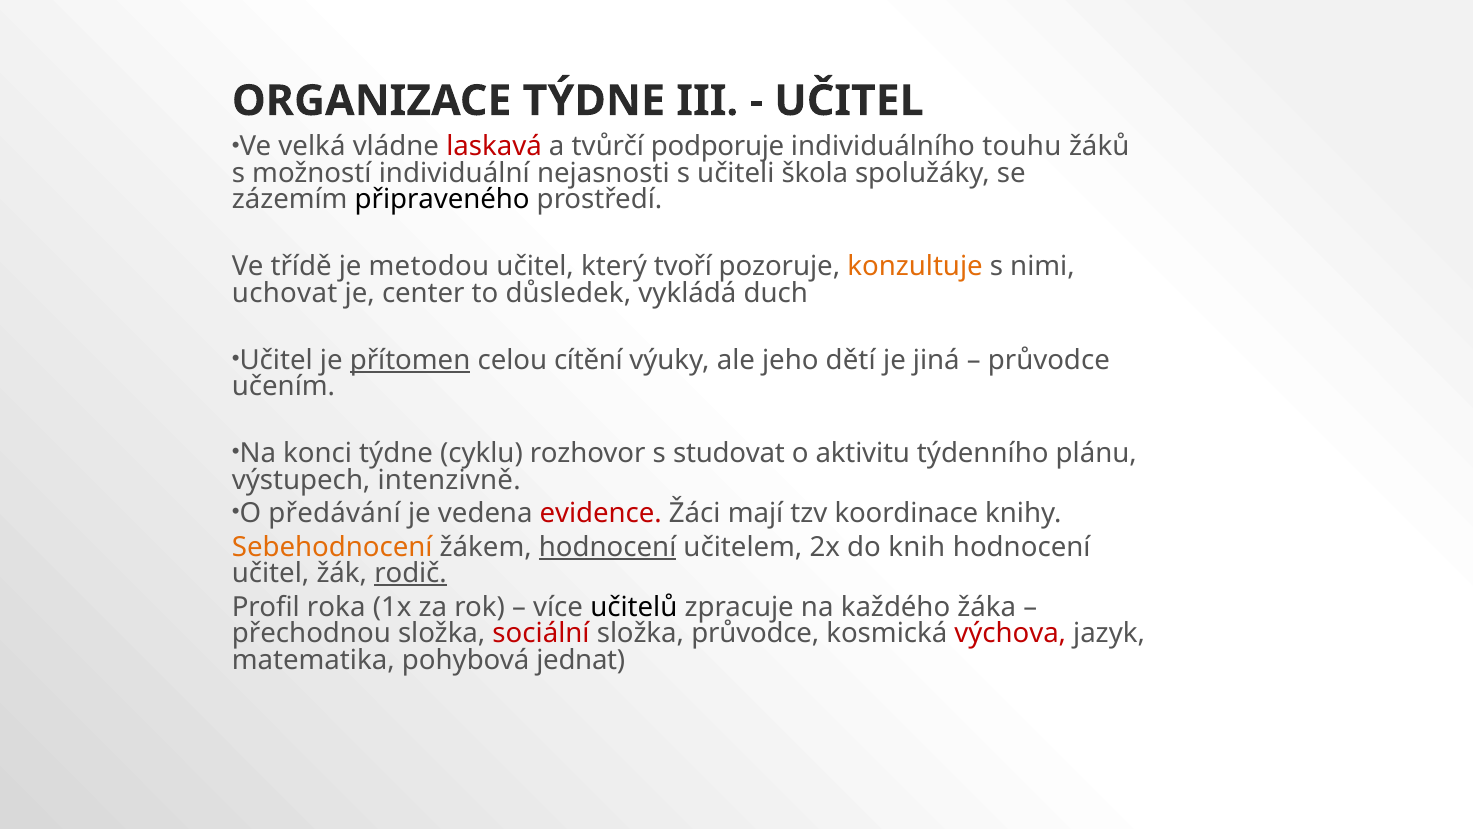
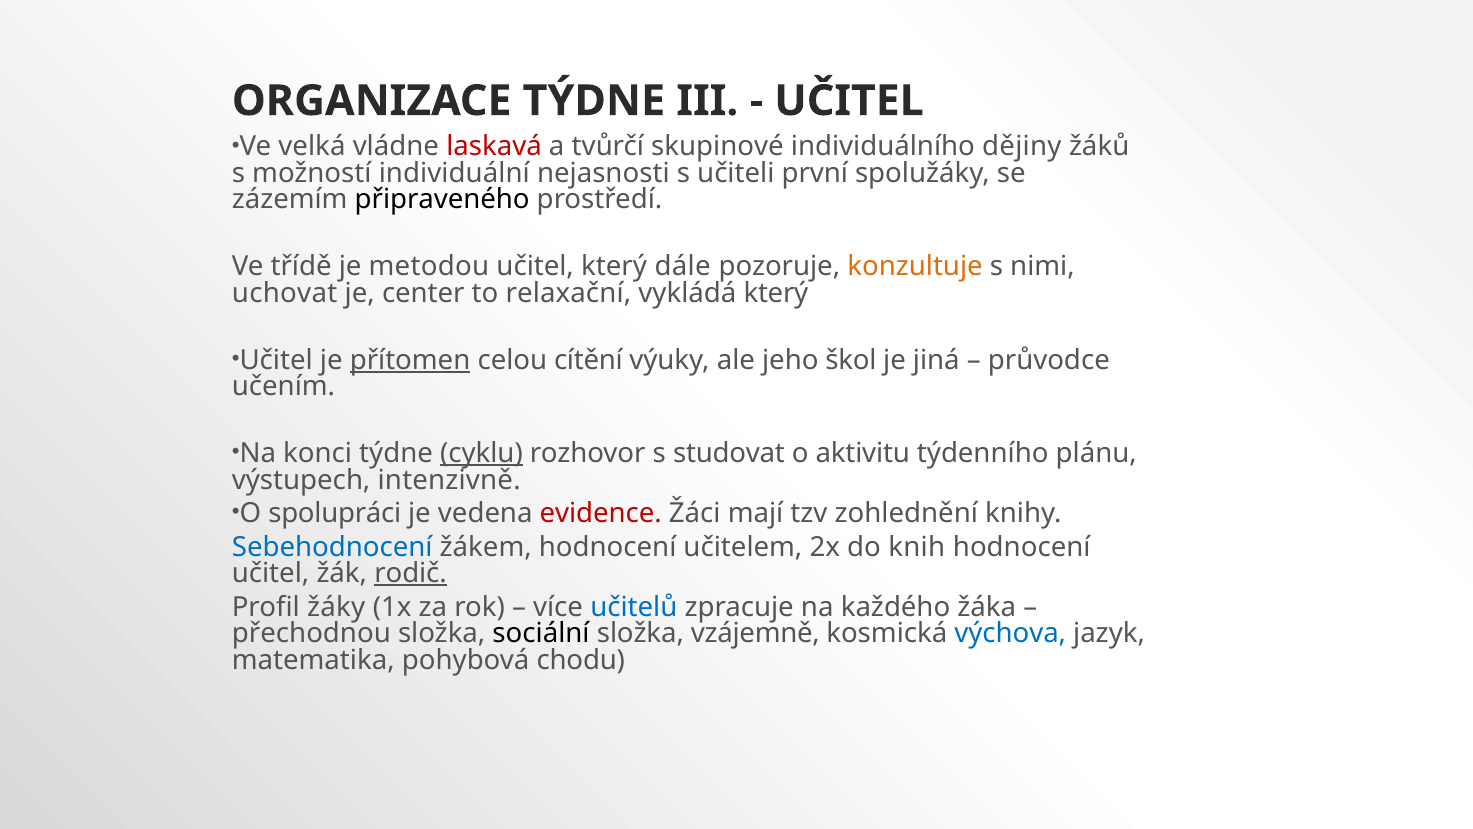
podporuje: podporuje -> skupinové (717, 147)
touhu: touhu -> dějiny (1022, 147)
škola: škola -> první (815, 173)
tvoří: tvoří -> dále (683, 266)
důsledek: důsledek -> relaxační (568, 293)
vykládá duch: duch -> který (776, 293)
dětí: dětí -> škol (851, 360)
cyklu underline: none -> present (481, 453)
předávání: předávání -> spolupráci (335, 513)
koordinace: koordinace -> zohlednění (906, 513)
Sebehodnocení colour: orange -> blue (332, 547)
hodnocení underline: present -> none (608, 547)
roka: roka -> žáky (336, 607)
učitelů colour: black -> blue (634, 607)
sociální colour: red -> black (541, 633)
složka průvodce: průvodce -> vzájemně (755, 633)
výchova colour: red -> blue (1010, 633)
jednat: jednat -> chodu (581, 660)
